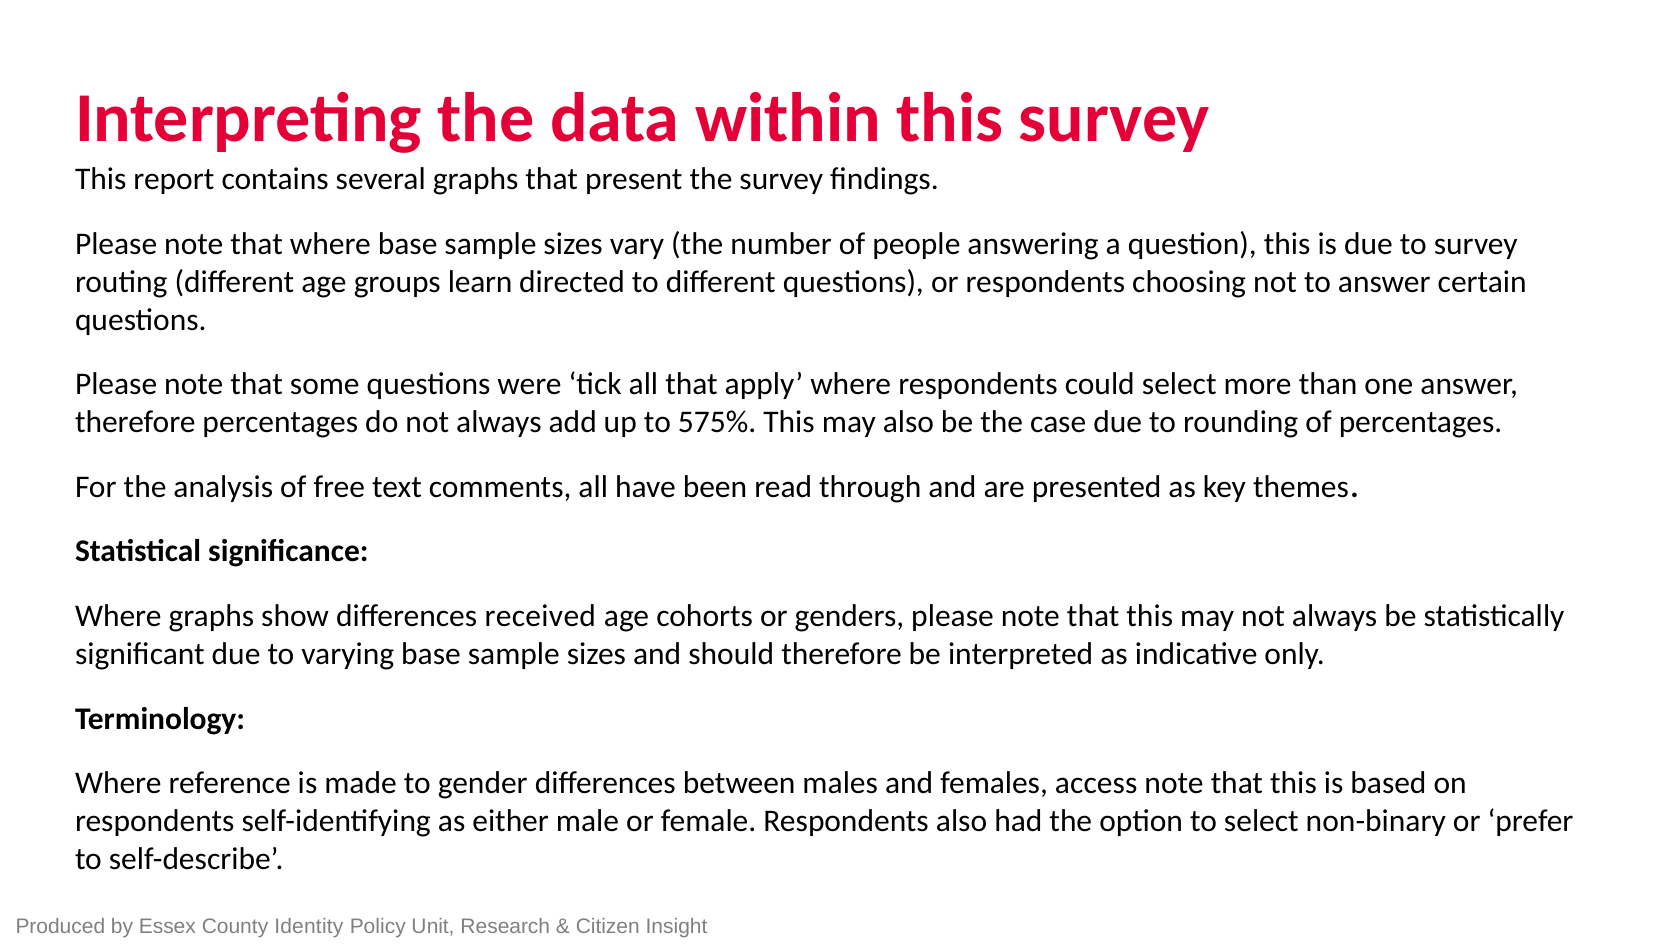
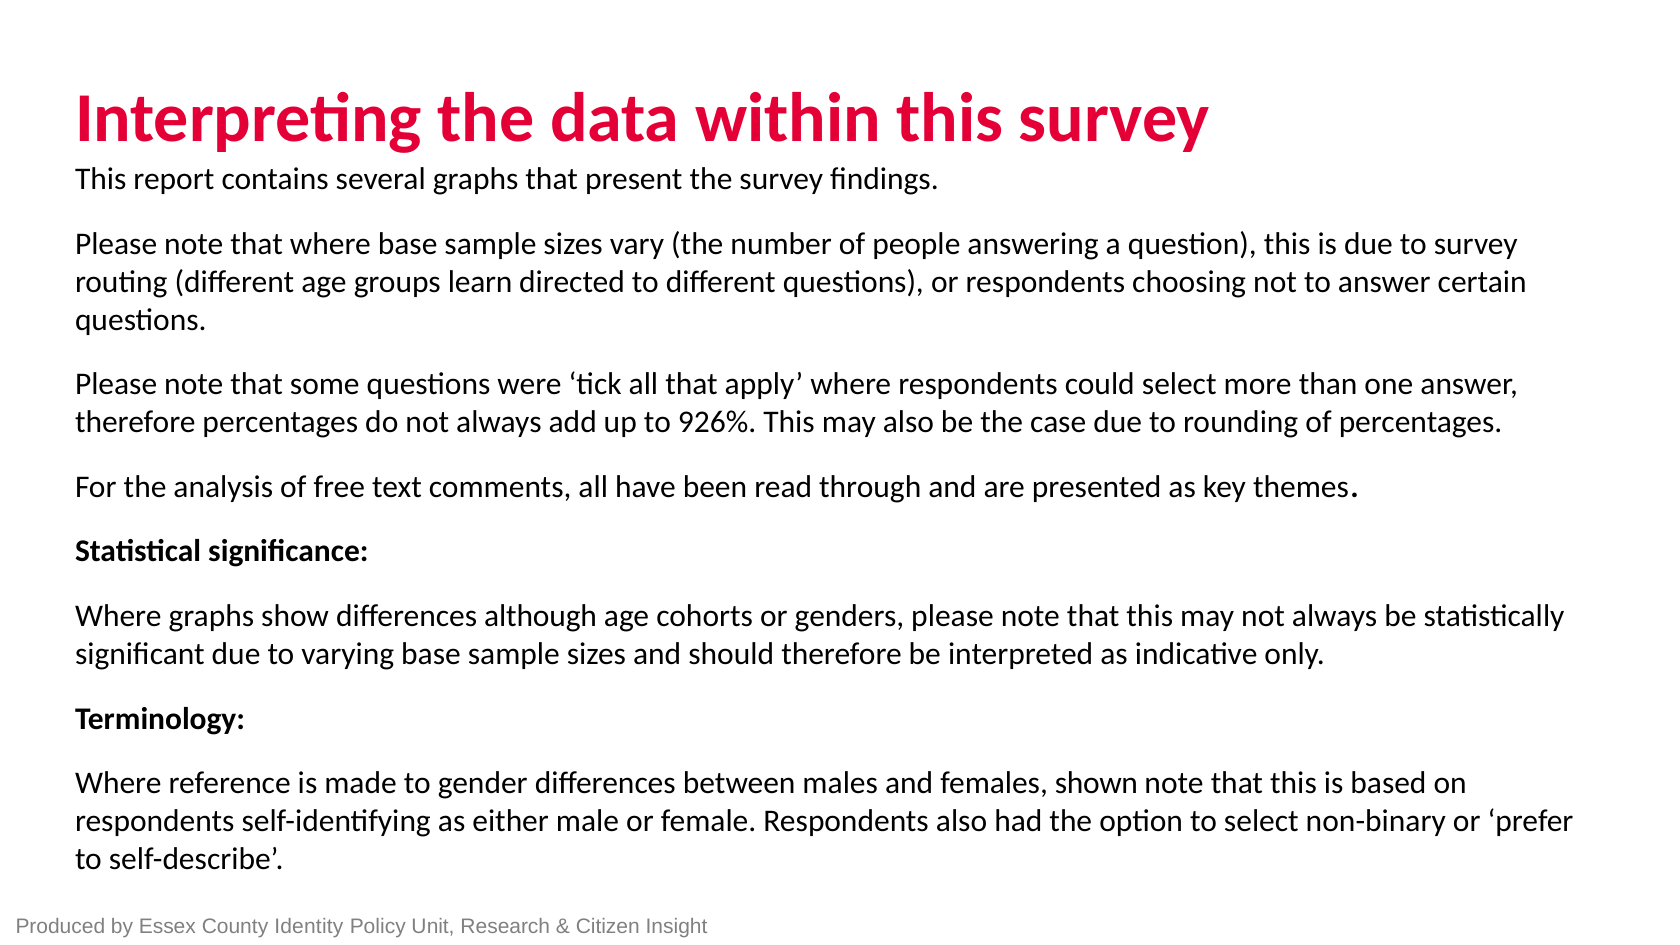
575%: 575% -> 926% (717, 422)
received: received -> although (541, 616)
access: access -> shown (1096, 783)
